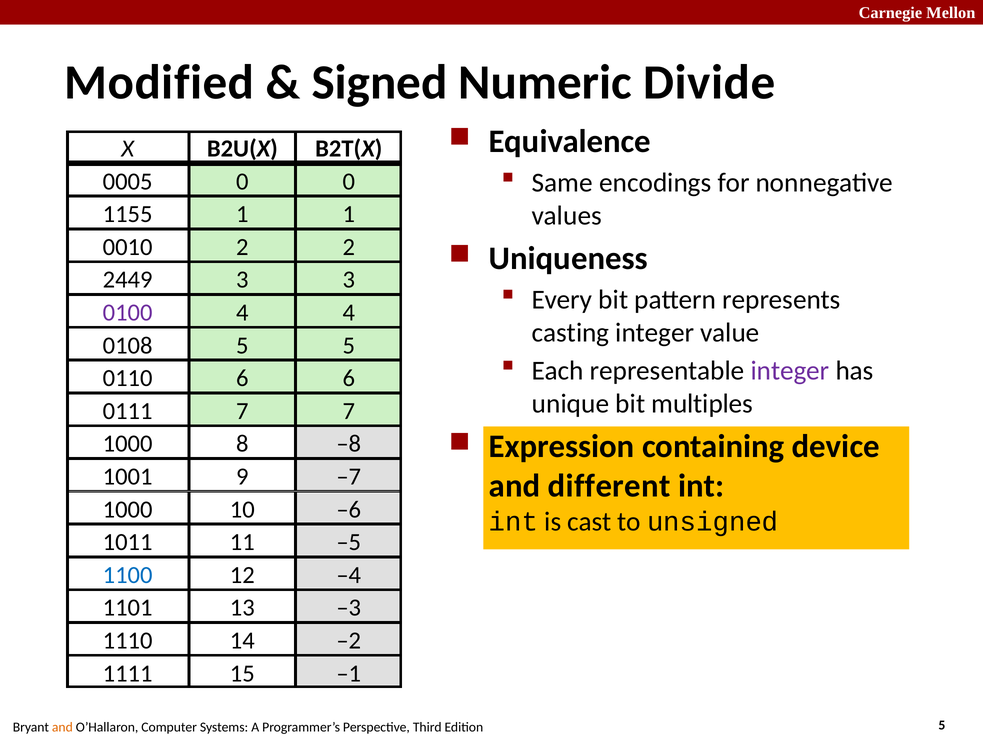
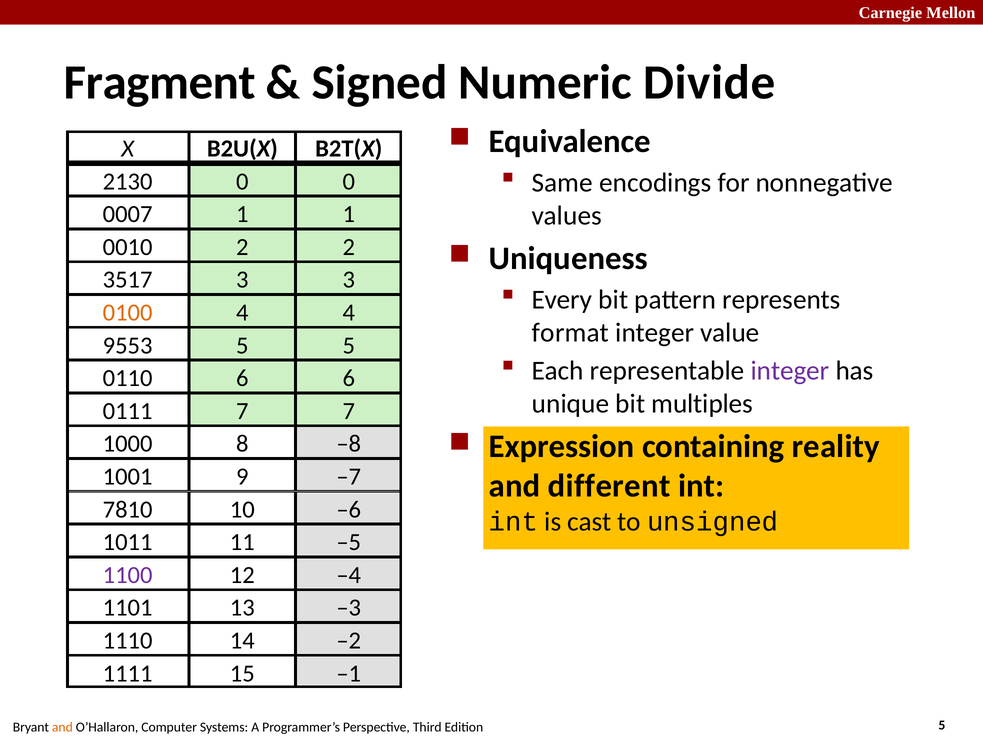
Modified: Modified -> Fragment (160, 82)
0005: 0005 -> 2130 (128, 181)
1155: 1155 -> 0007 (128, 214)
2449: 2449 -> 3517 (128, 280)
0100 colour: purple -> orange (128, 312)
casting: casting -> format (571, 332)
0108: 0108 -> 9553 (128, 345)
device: device -> reality (836, 446)
1000: 1000 -> 7810 (128, 509)
1100 colour: blue -> purple (128, 574)
